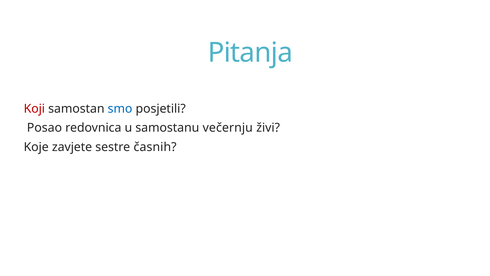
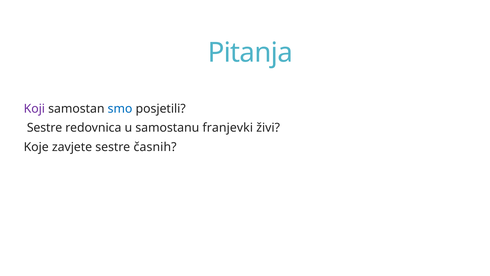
Koji colour: red -> purple (34, 109)
Posao: Posao -> Sestre (45, 128)
večernju: večernju -> franjevki (228, 128)
